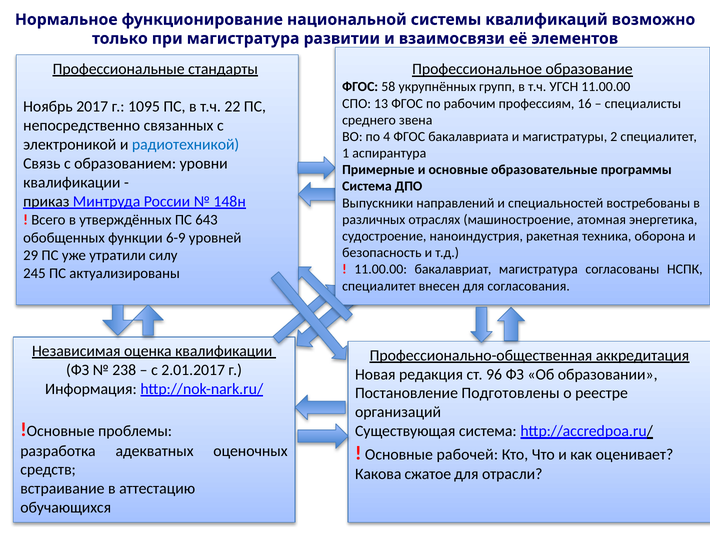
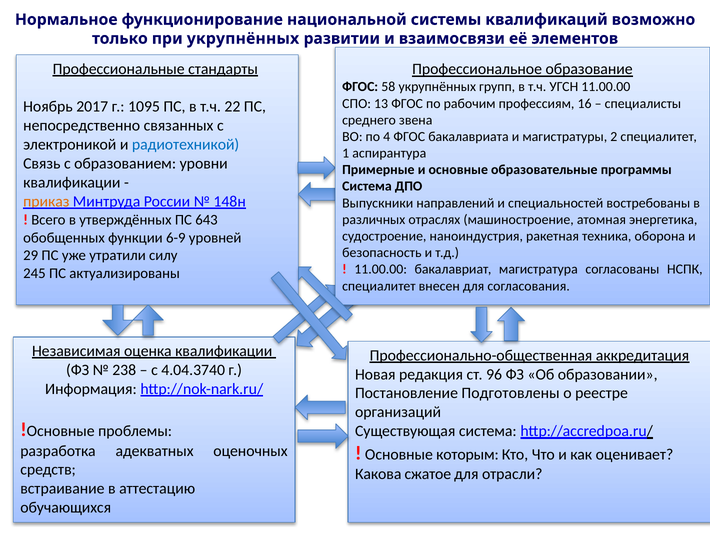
при магистратура: магистратура -> укрупнённых (243, 39)
приказ colour: black -> orange (46, 201)
2.01.2017: 2.01.2017 -> 4.04.3740 (193, 370)
рабочей: рабочей -> которым (467, 454)
